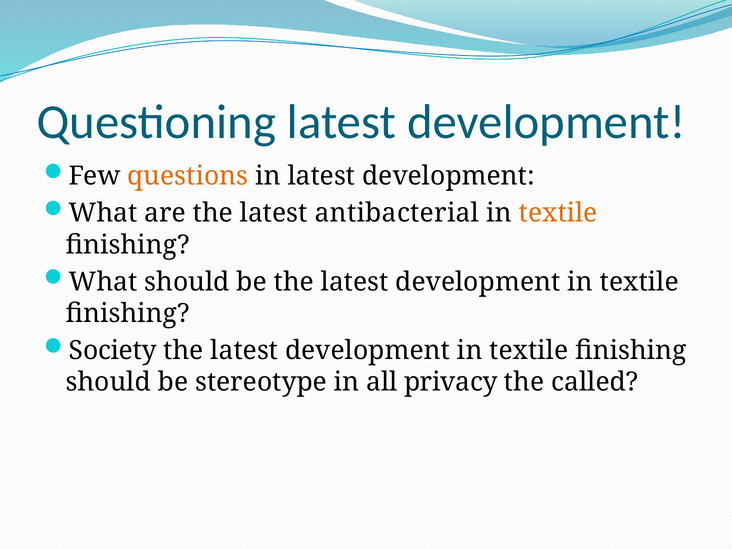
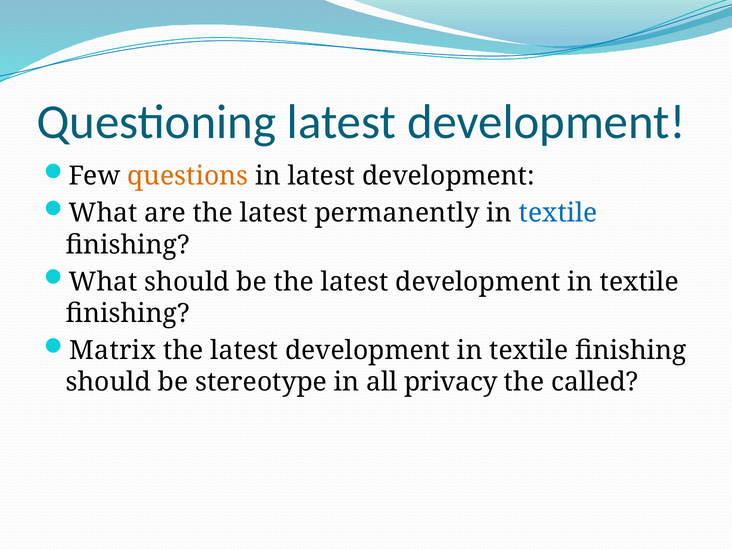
antibacterial: antibacterial -> permanently (397, 213)
textile colour: orange -> blue (558, 213)
Society: Society -> Matrix (113, 351)
